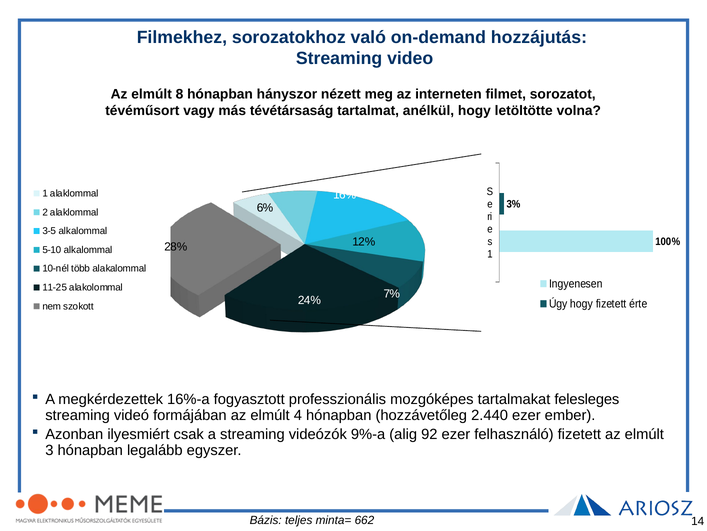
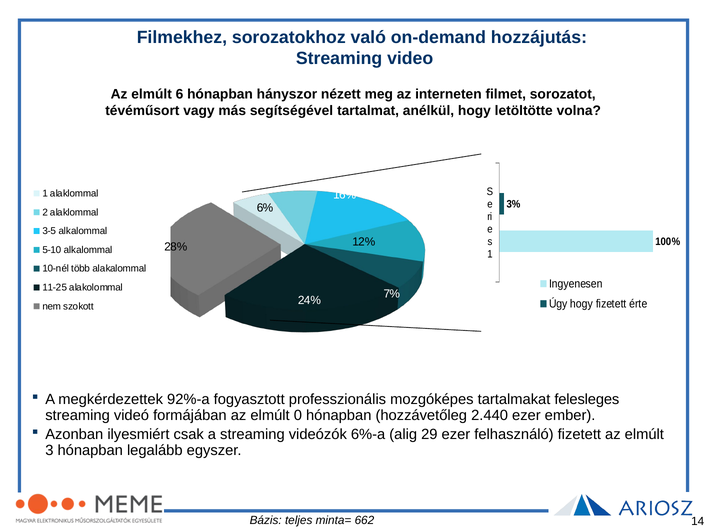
8: 8 -> 6 (179, 94)
tévétársaság: tévétársaság -> segítségével (292, 111)
16%-a: 16%-a -> 92%-a (188, 399)
4: 4 -> 0 (298, 415)
9%-a: 9%-a -> 6%-a (368, 434)
92: 92 -> 29 (429, 434)
